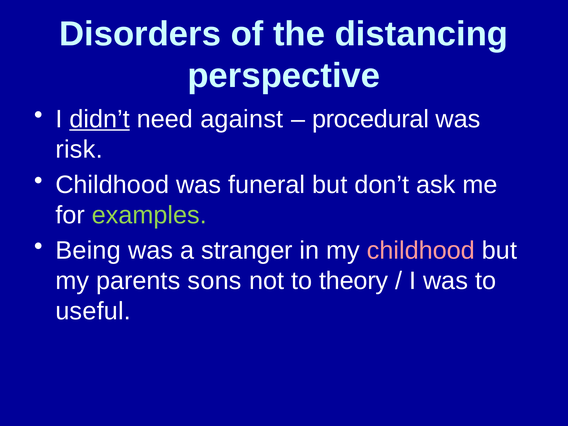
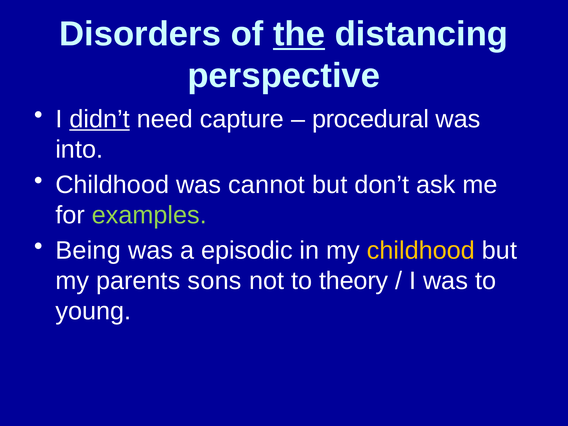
the underline: none -> present (299, 34)
against: against -> capture (242, 119)
risk: risk -> into (79, 149)
funeral: funeral -> cannot (266, 185)
stranger: stranger -> episodic (247, 250)
childhood colour: pink -> yellow (421, 250)
useful: useful -> young (93, 311)
